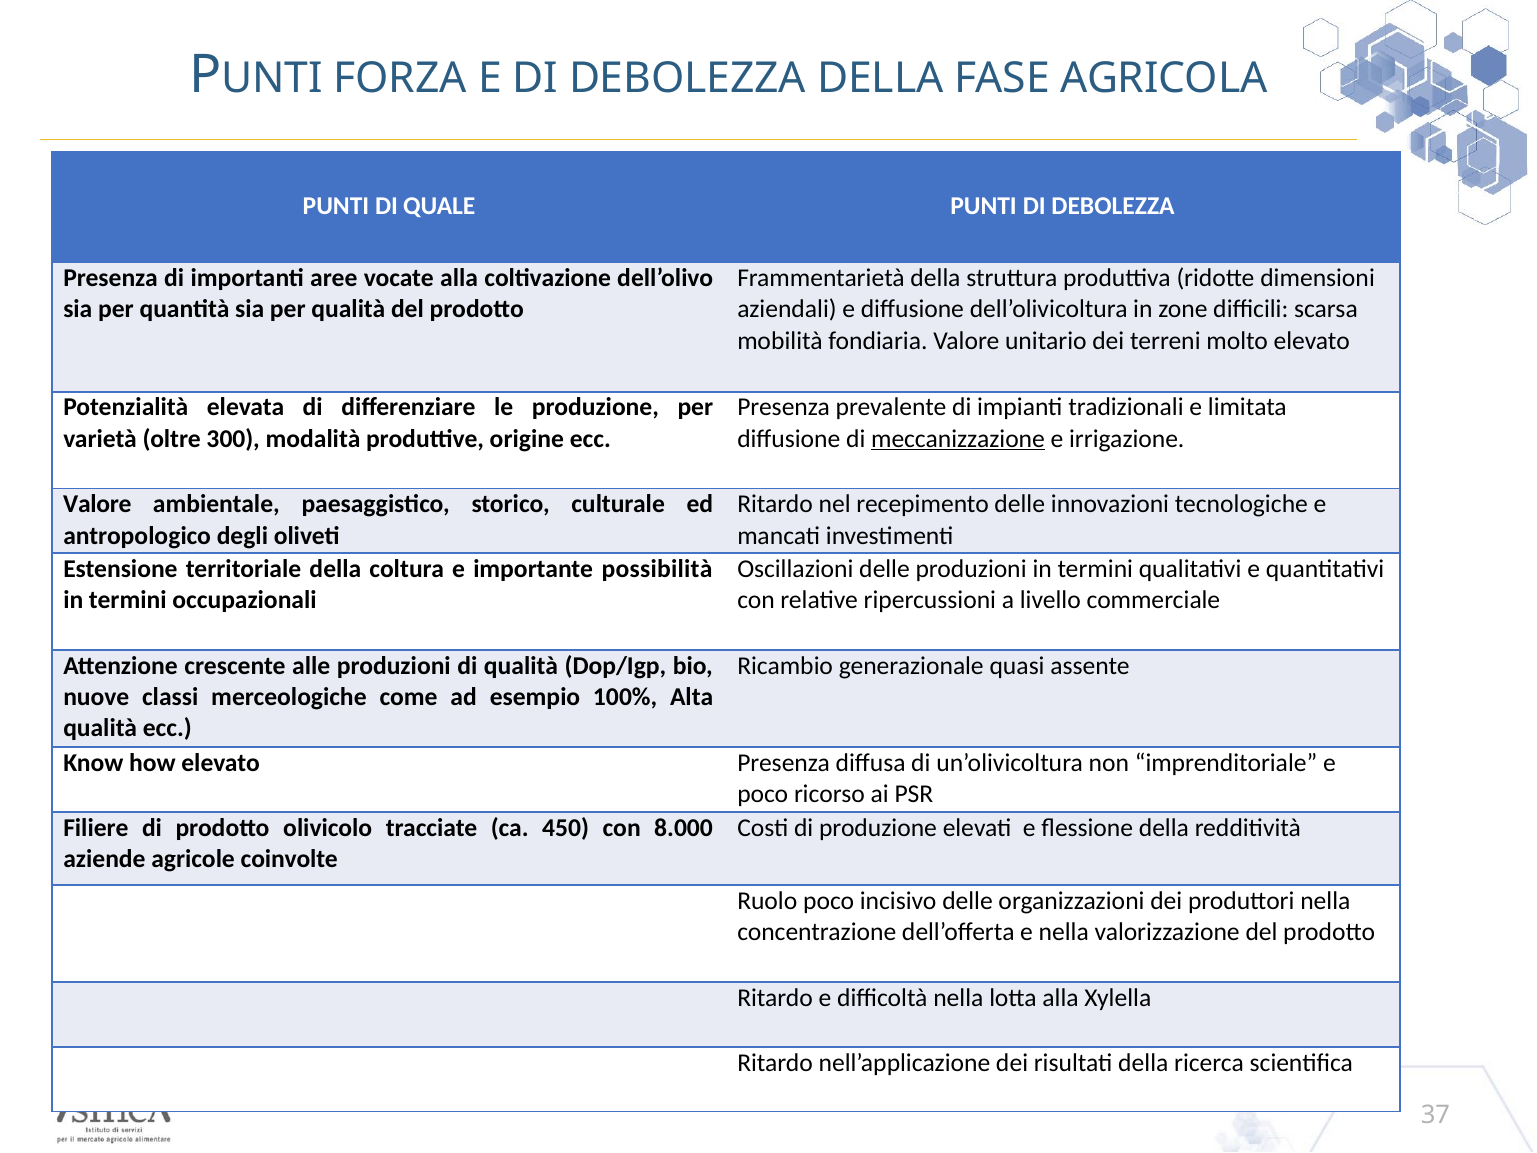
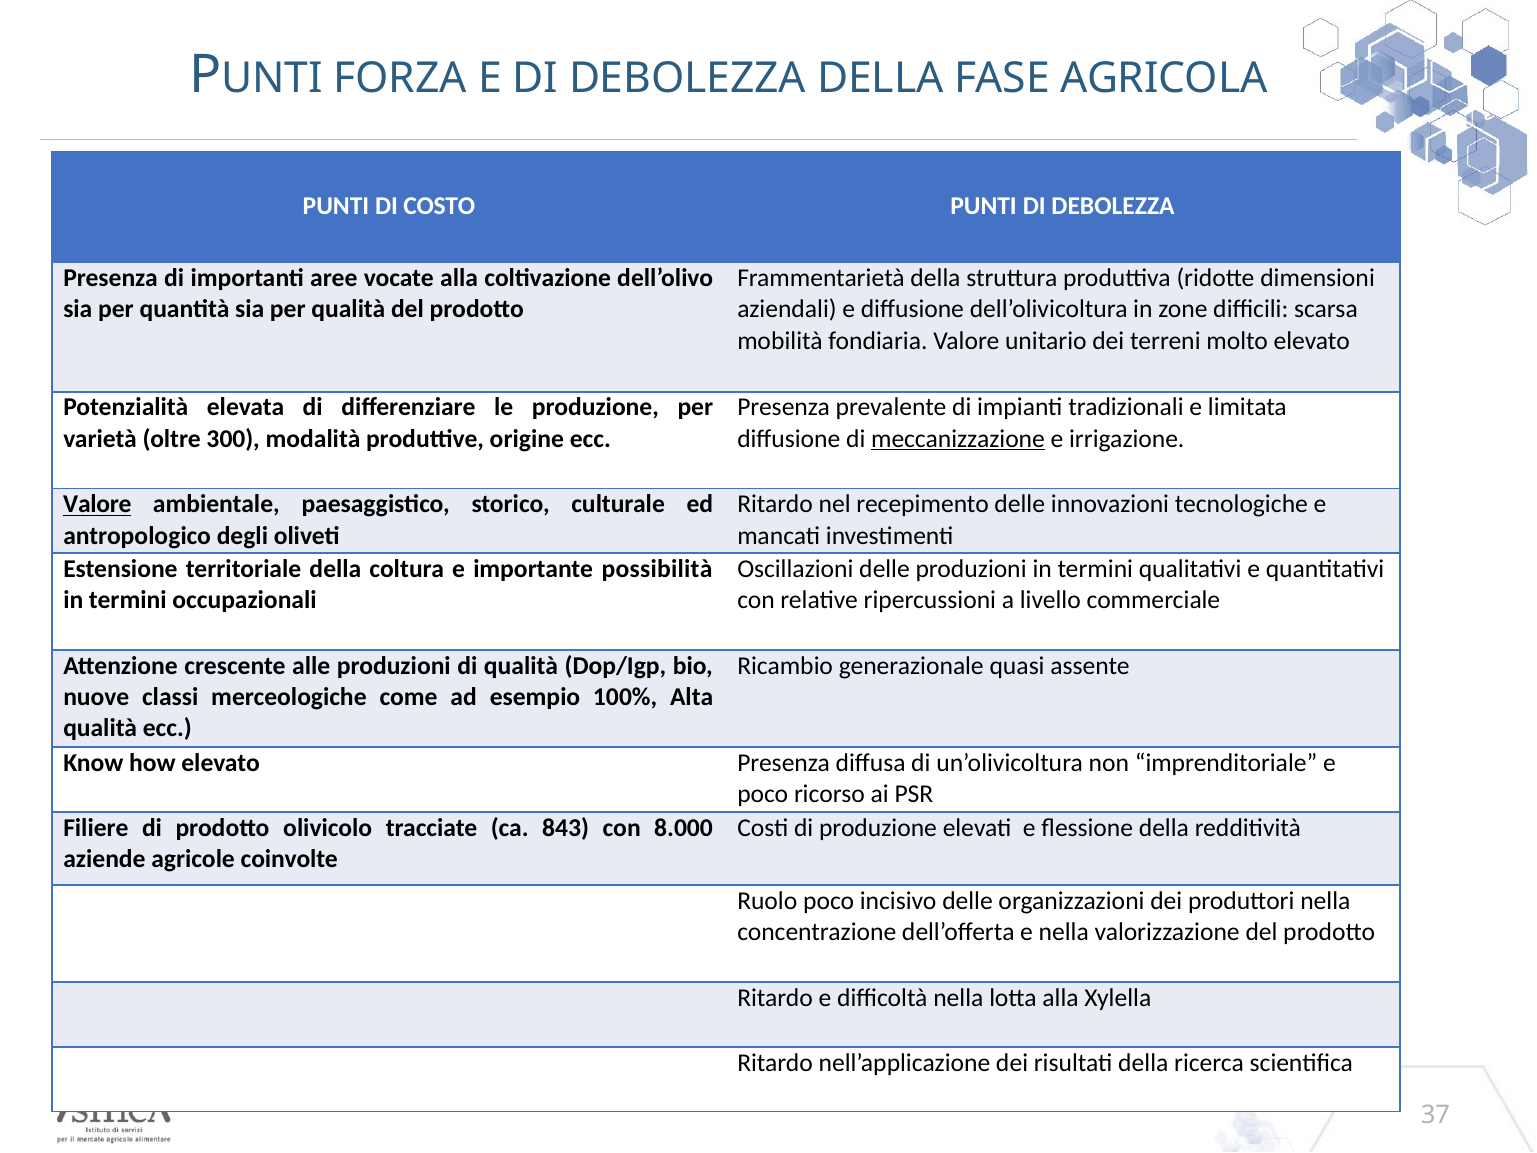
QUALE: QUALE -> COSTO (439, 206)
Valore underline: none -> present (97, 504)
450: 450 -> 843 (566, 827)
